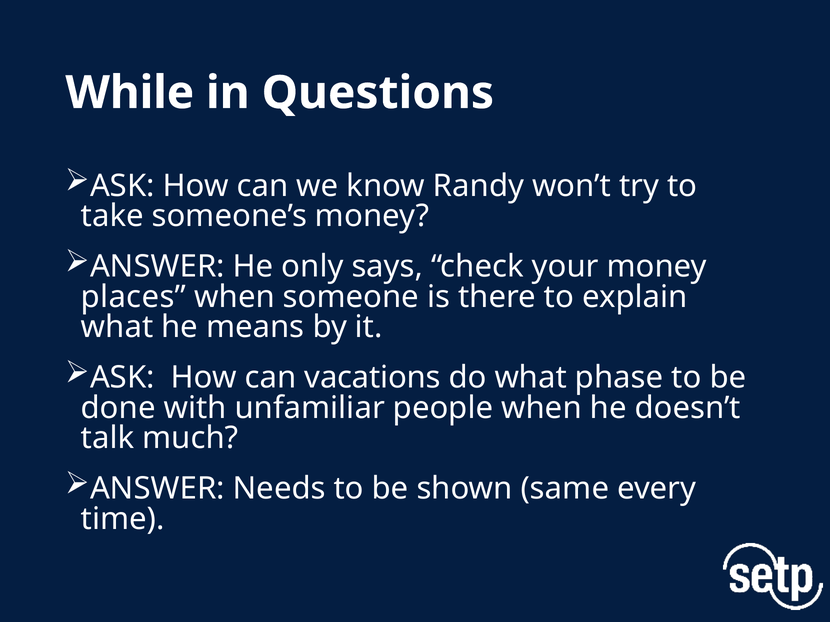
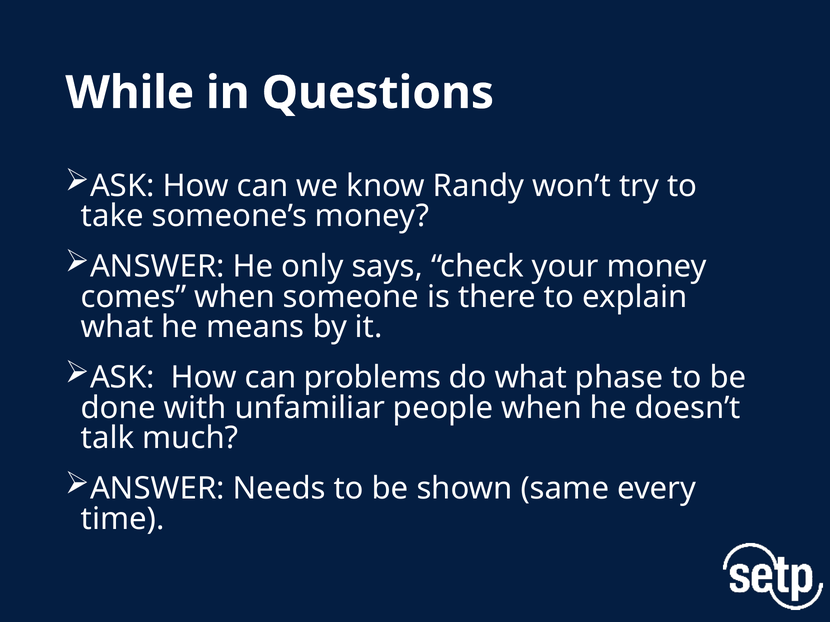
places: places -> comes (134, 297)
vacations: vacations -> problems (373, 378)
